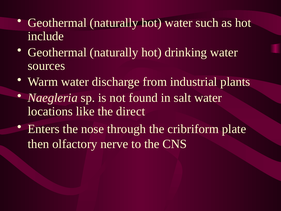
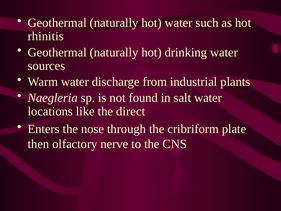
include: include -> rhinitis (46, 36)
